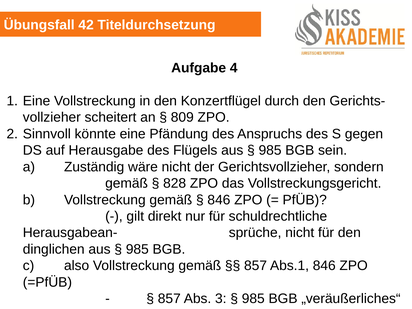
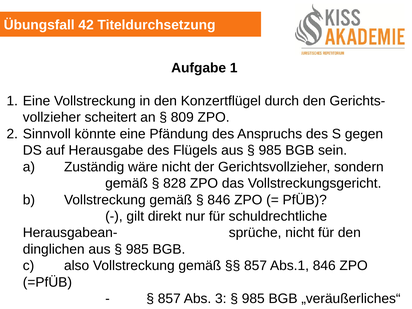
Aufgabe 4: 4 -> 1 (234, 68)
